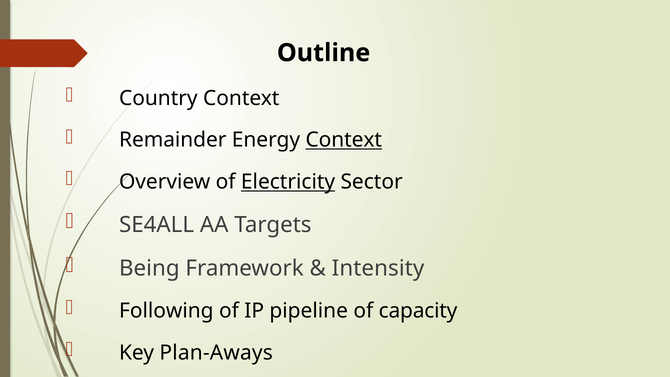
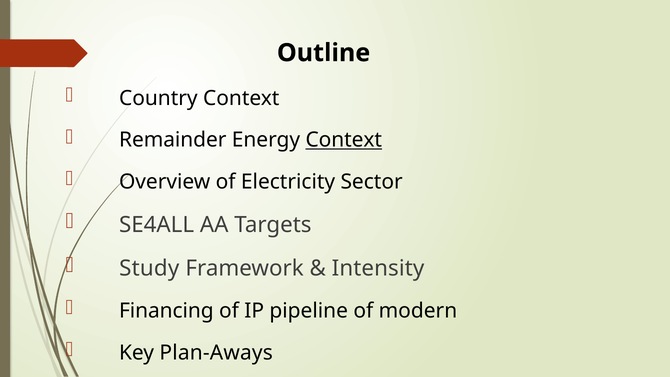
Electricity underline: present -> none (288, 182)
Being: Being -> Study (149, 268)
Following: Following -> Financing (166, 311)
capacity: capacity -> modern (418, 311)
